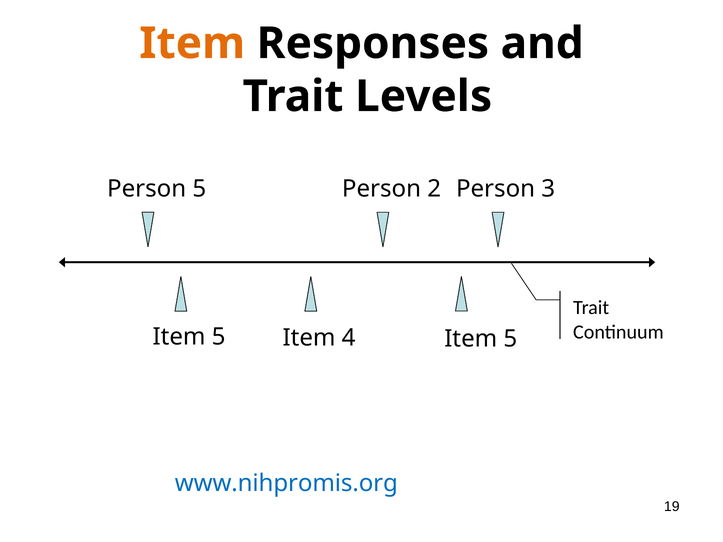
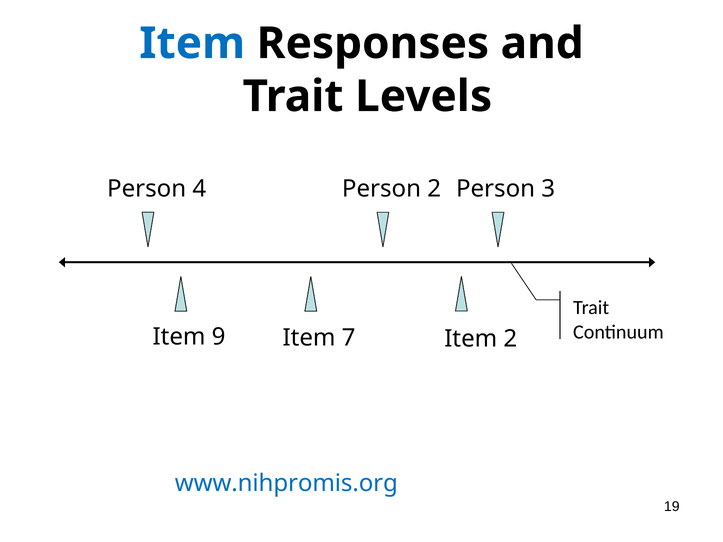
Item colour: orange -> blue (192, 43)
Person 5: 5 -> 4 (199, 189)
5: 5 -> 9 (219, 337)
4: 4 -> 7 (349, 338)
5: 5 -> 2 (510, 339)
